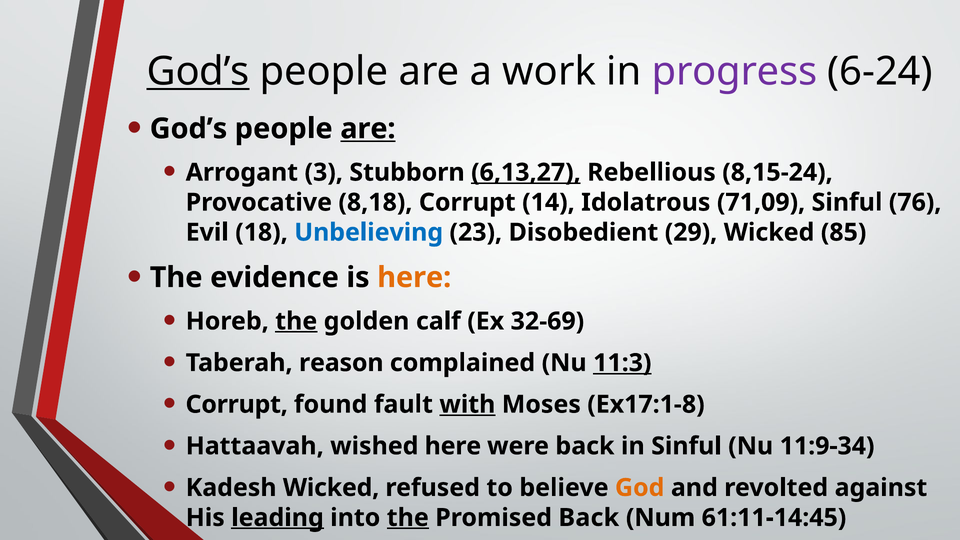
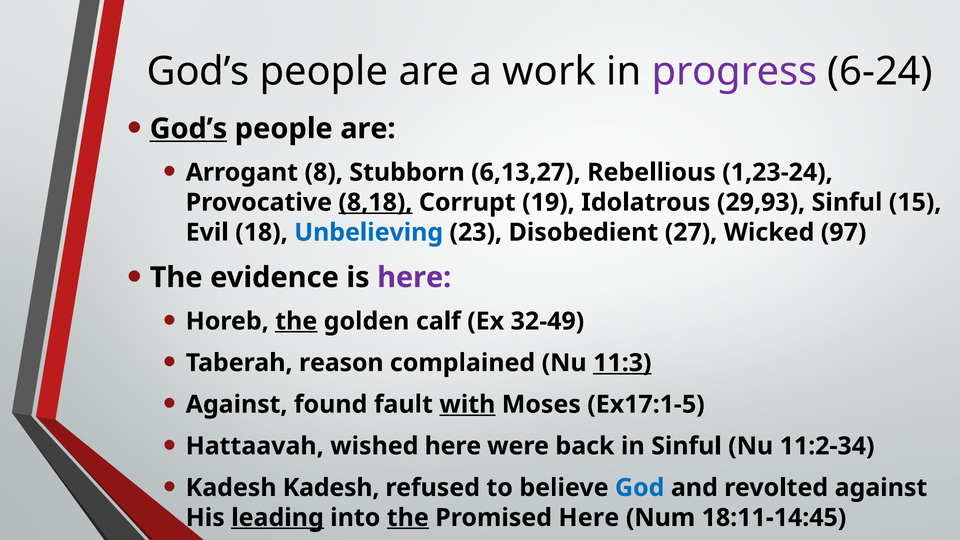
God’s underline: present -> none (198, 72)
God’s underline: none -> present (188, 129)
are underline: present -> none (368, 129)
3: 3 -> 8 (324, 172)
6,13,27 underline: present -> none (526, 172)
8,15-24: 8,15-24 -> 1,23-24 (778, 172)
8,18 underline: none -> present (375, 202)
14: 14 -> 19 (548, 202)
71,09: 71,09 -> 29,93 (761, 202)
76: 76 -> 15 (915, 202)
29: 29 -> 27 (691, 232)
85: 85 -> 97 (844, 232)
here colour: orange -> purple (414, 277)
32-69: 32-69 -> 32-49 (547, 321)
Corrupt: Corrupt -> Against (237, 404)
Ex17:1-8: Ex17:1-8 -> Ex17:1-5 (646, 404)
11:9-34: 11:9-34 -> 11:2-34 (827, 446)
Kadesh Wicked: Wicked -> Kadesh (331, 488)
God colour: orange -> blue (640, 488)
Promised Back: Back -> Here (589, 518)
61:11-14:45: 61:11-14:45 -> 18:11-14:45 (774, 518)
